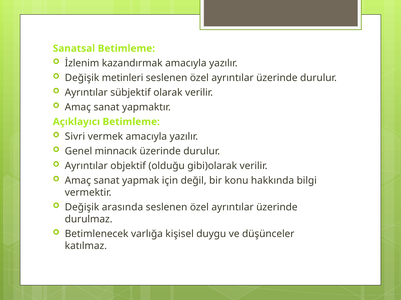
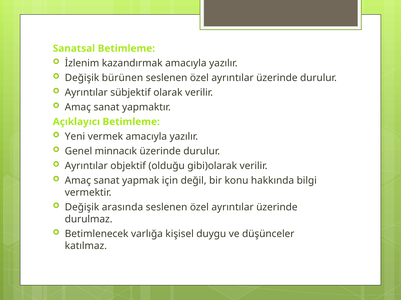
metinleri: metinleri -> bürünen (122, 78)
Sivri: Sivri -> Yeni (75, 137)
